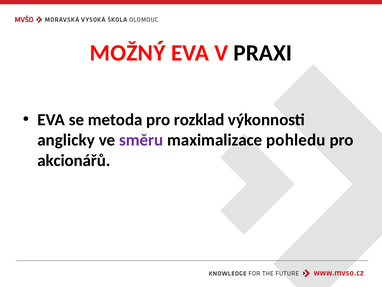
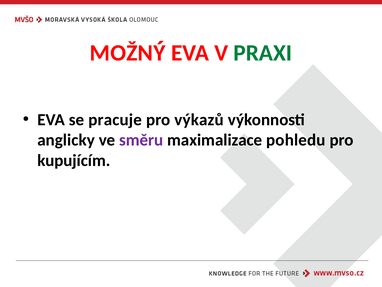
PRAXI colour: black -> green (263, 53)
metoda: metoda -> pracuje (115, 119)
rozklad: rozklad -> výkazů (199, 119)
akcionářů: akcionářů -> kupujícím (74, 160)
